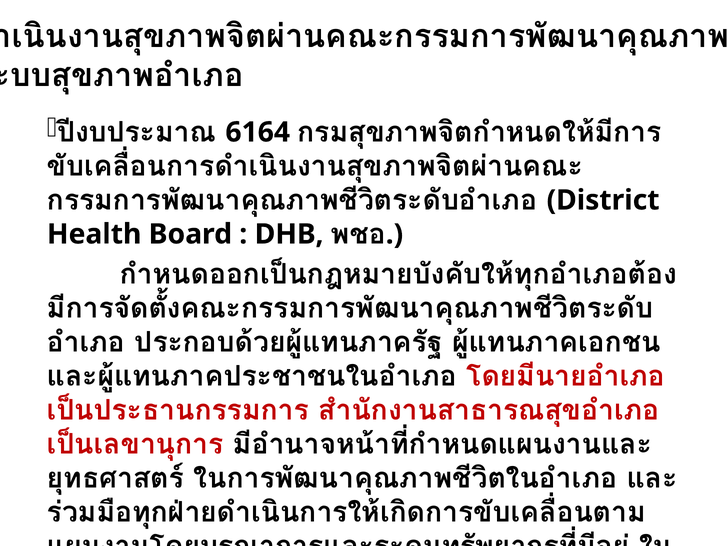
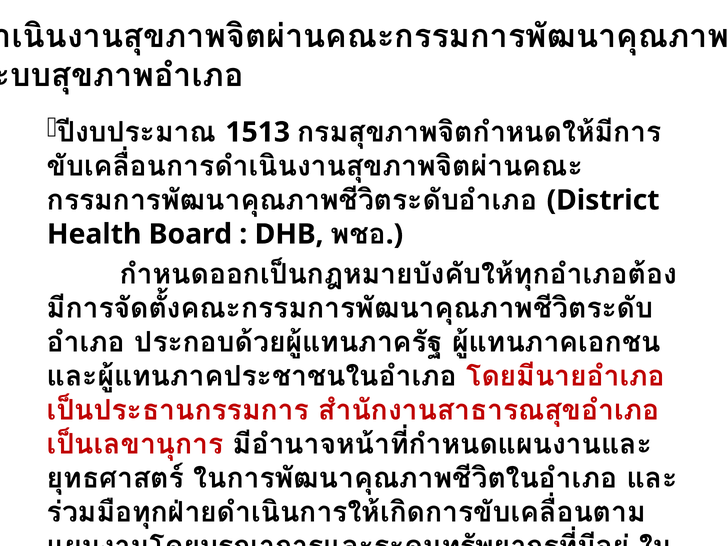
6164: 6164 -> 1513 (258, 132)
